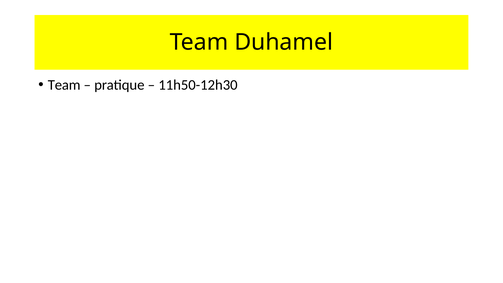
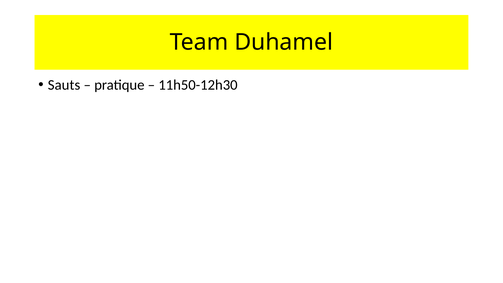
Team: Team -> Sauts (64, 85)
